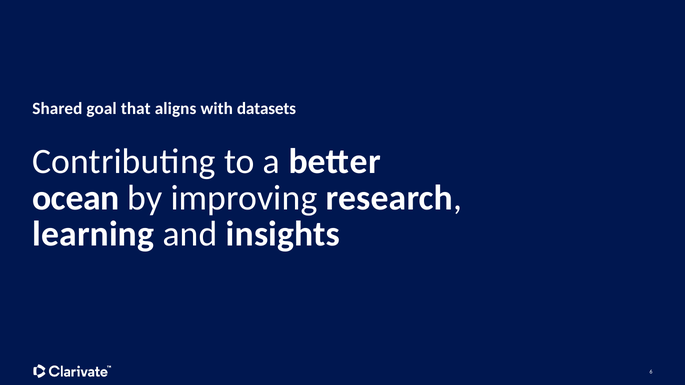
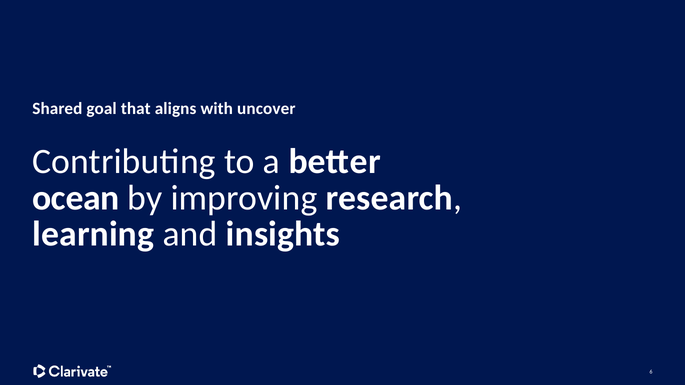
datasets: datasets -> uncover (266, 109)
